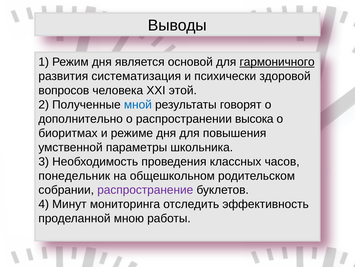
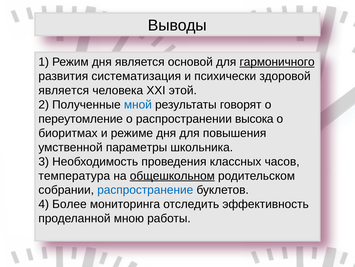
вопросов: вопросов -> является (64, 90)
дополнительно: дополнительно -> переутомление (81, 119)
понедельник: понедельник -> температура (74, 175)
общешкольном underline: none -> present (172, 175)
распространение colour: purple -> blue (145, 190)
Минут: Минут -> Более (69, 204)
